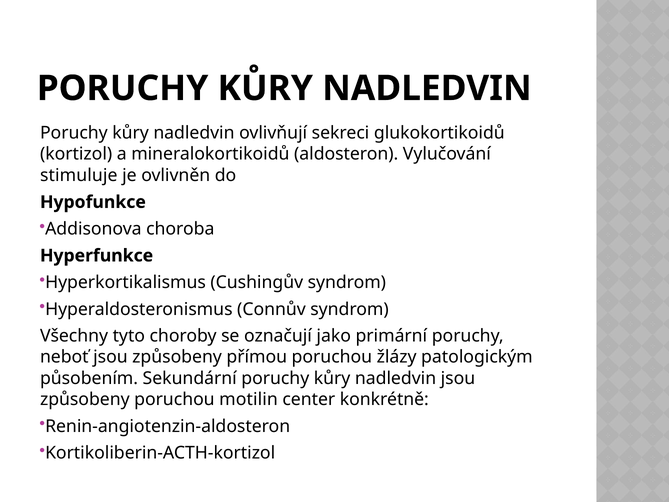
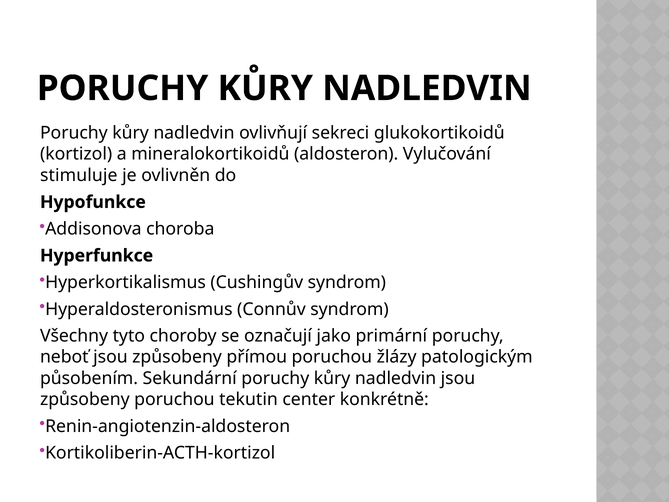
motilin: motilin -> tekutin (249, 399)
